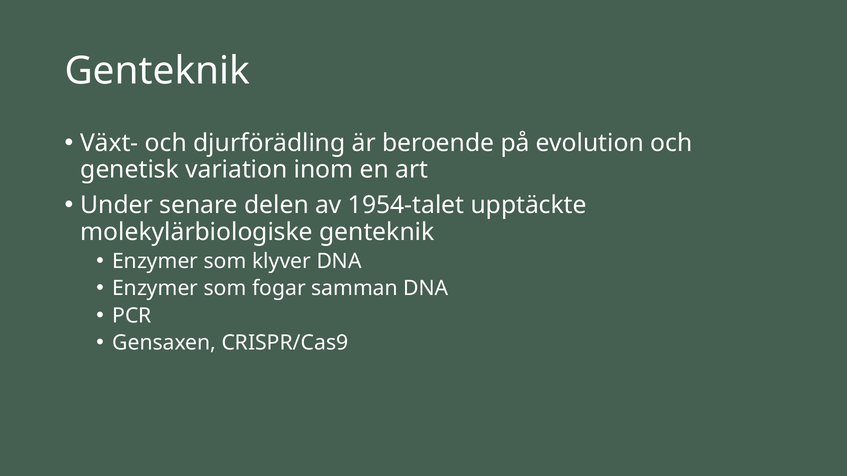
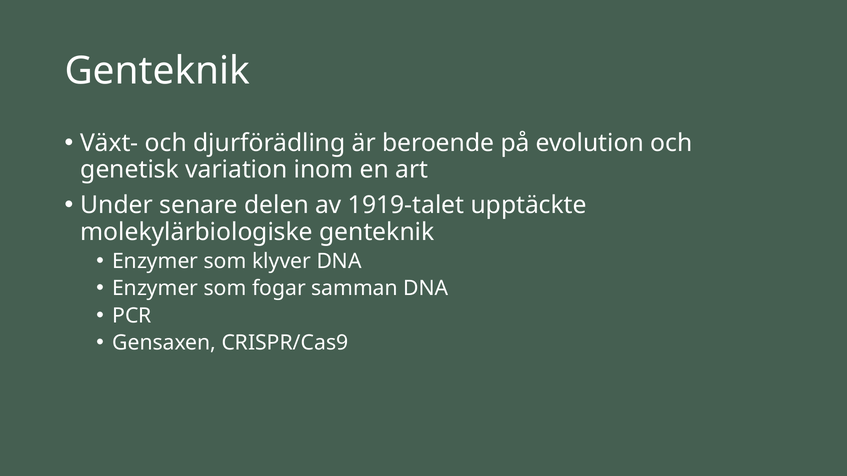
1954-talet: 1954-talet -> 1919-talet (406, 205)
